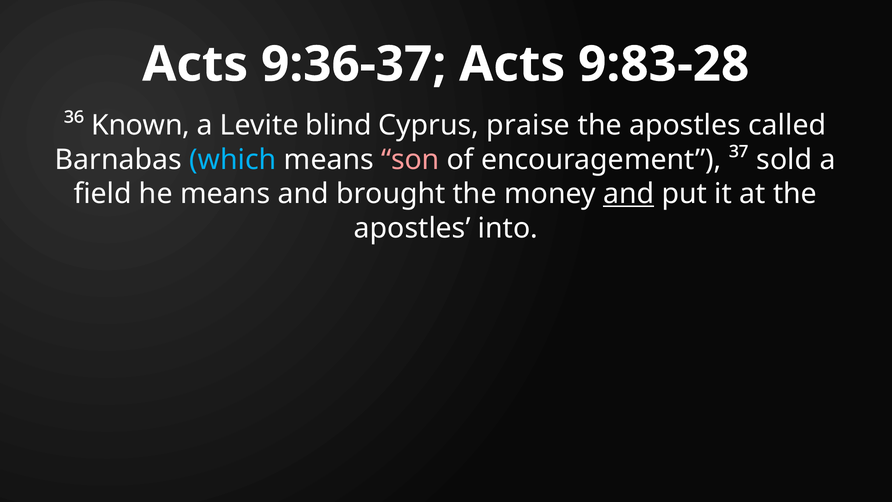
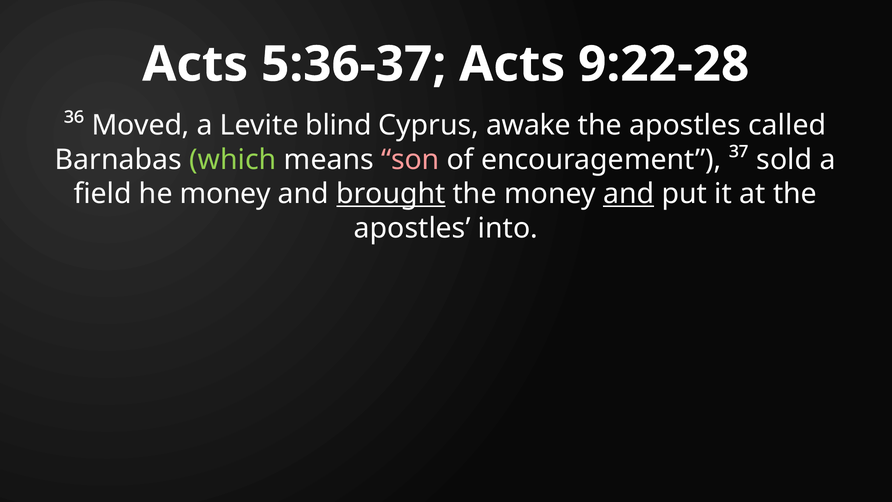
9:36-37: 9:36-37 -> 5:36-37 (354, 64)
9:83-28: 9:83-28 -> 9:22-28 (664, 64)
Known: Known -> Moved (141, 125)
praise: praise -> awake (528, 125)
which colour: light blue -> light green (233, 160)
he means: means -> money (225, 194)
brought underline: none -> present (391, 194)
